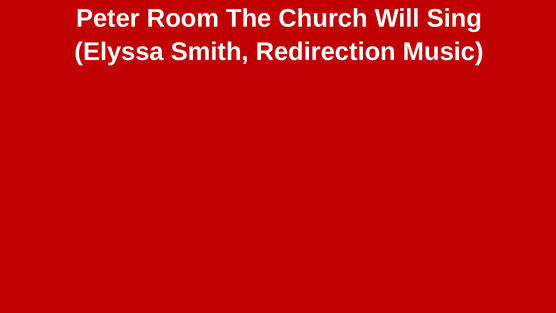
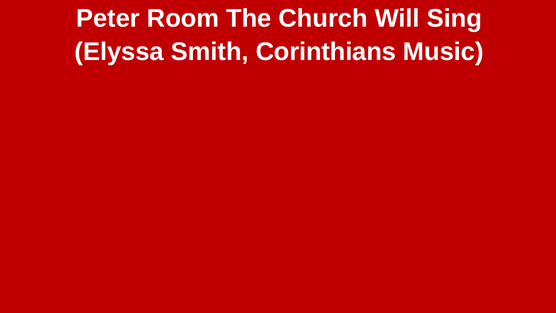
Redirection: Redirection -> Corinthians (326, 52)
